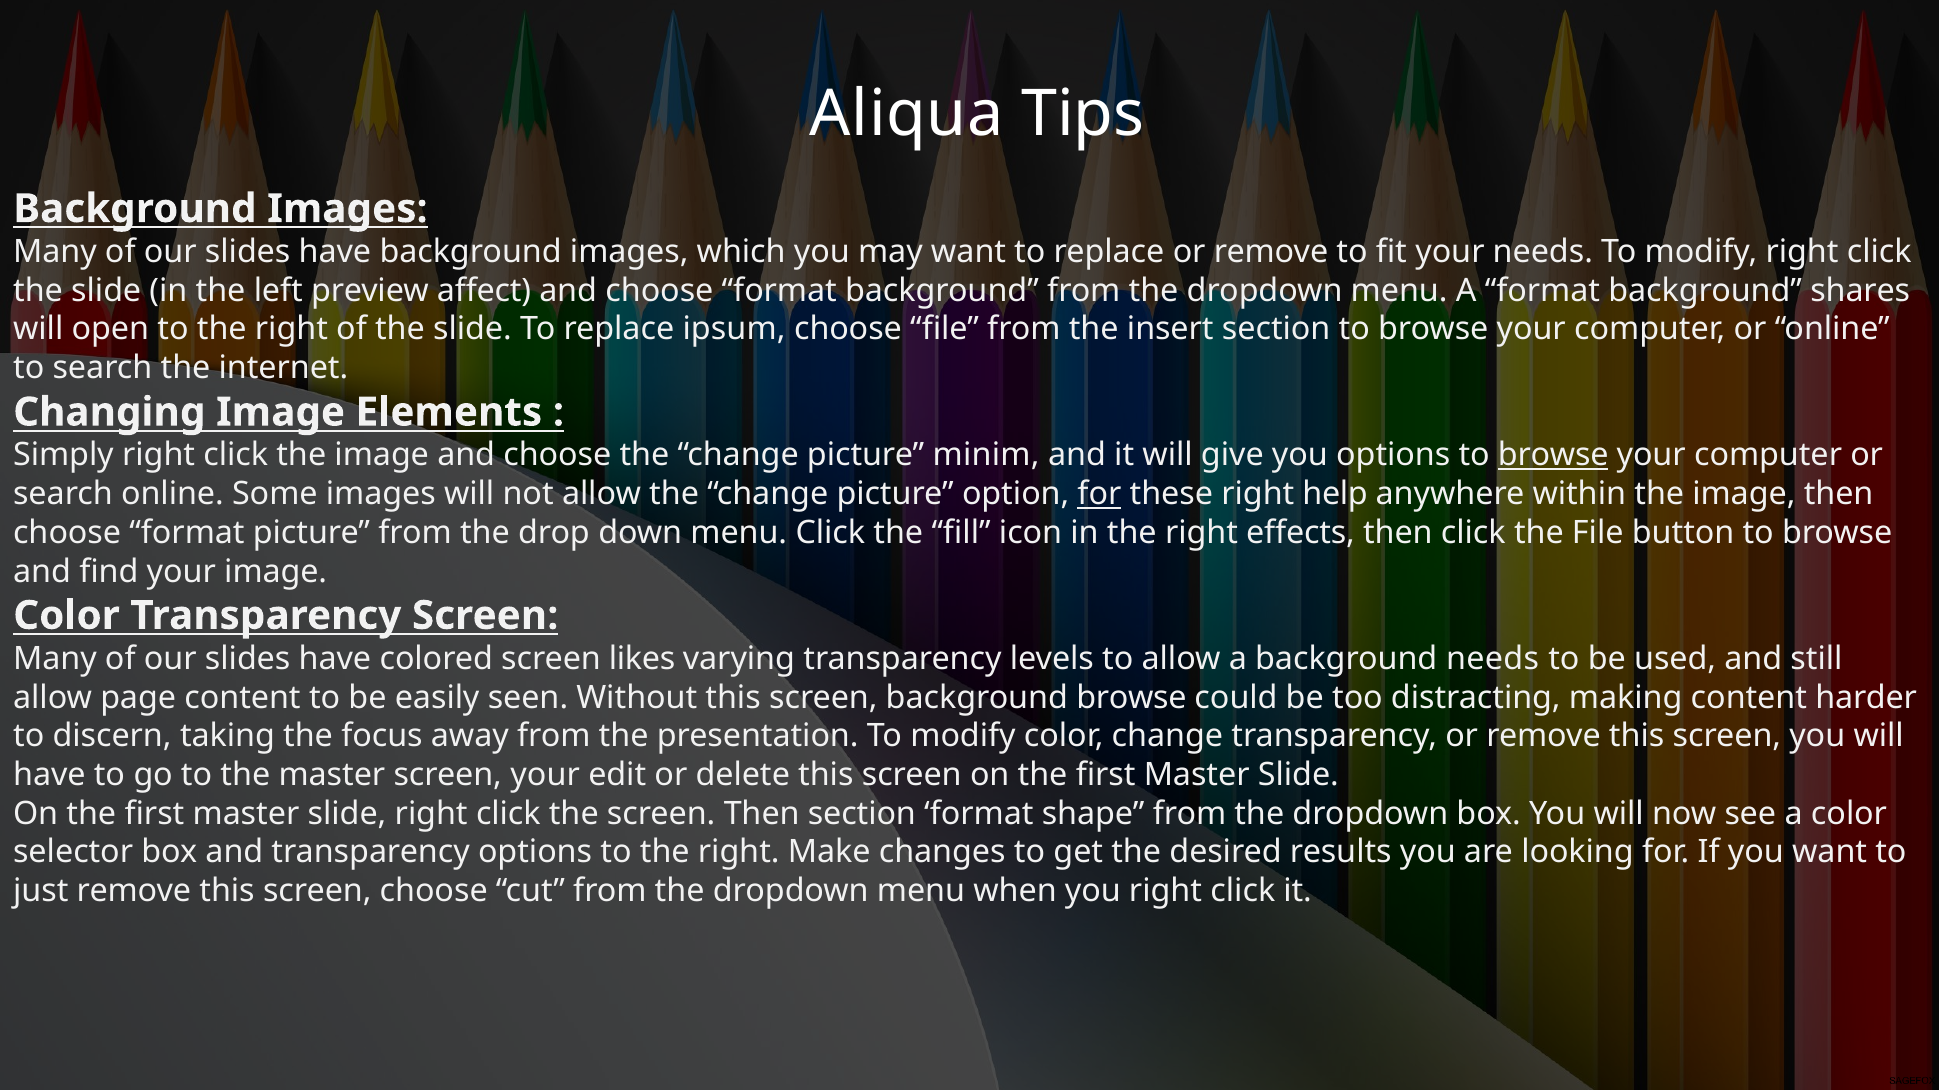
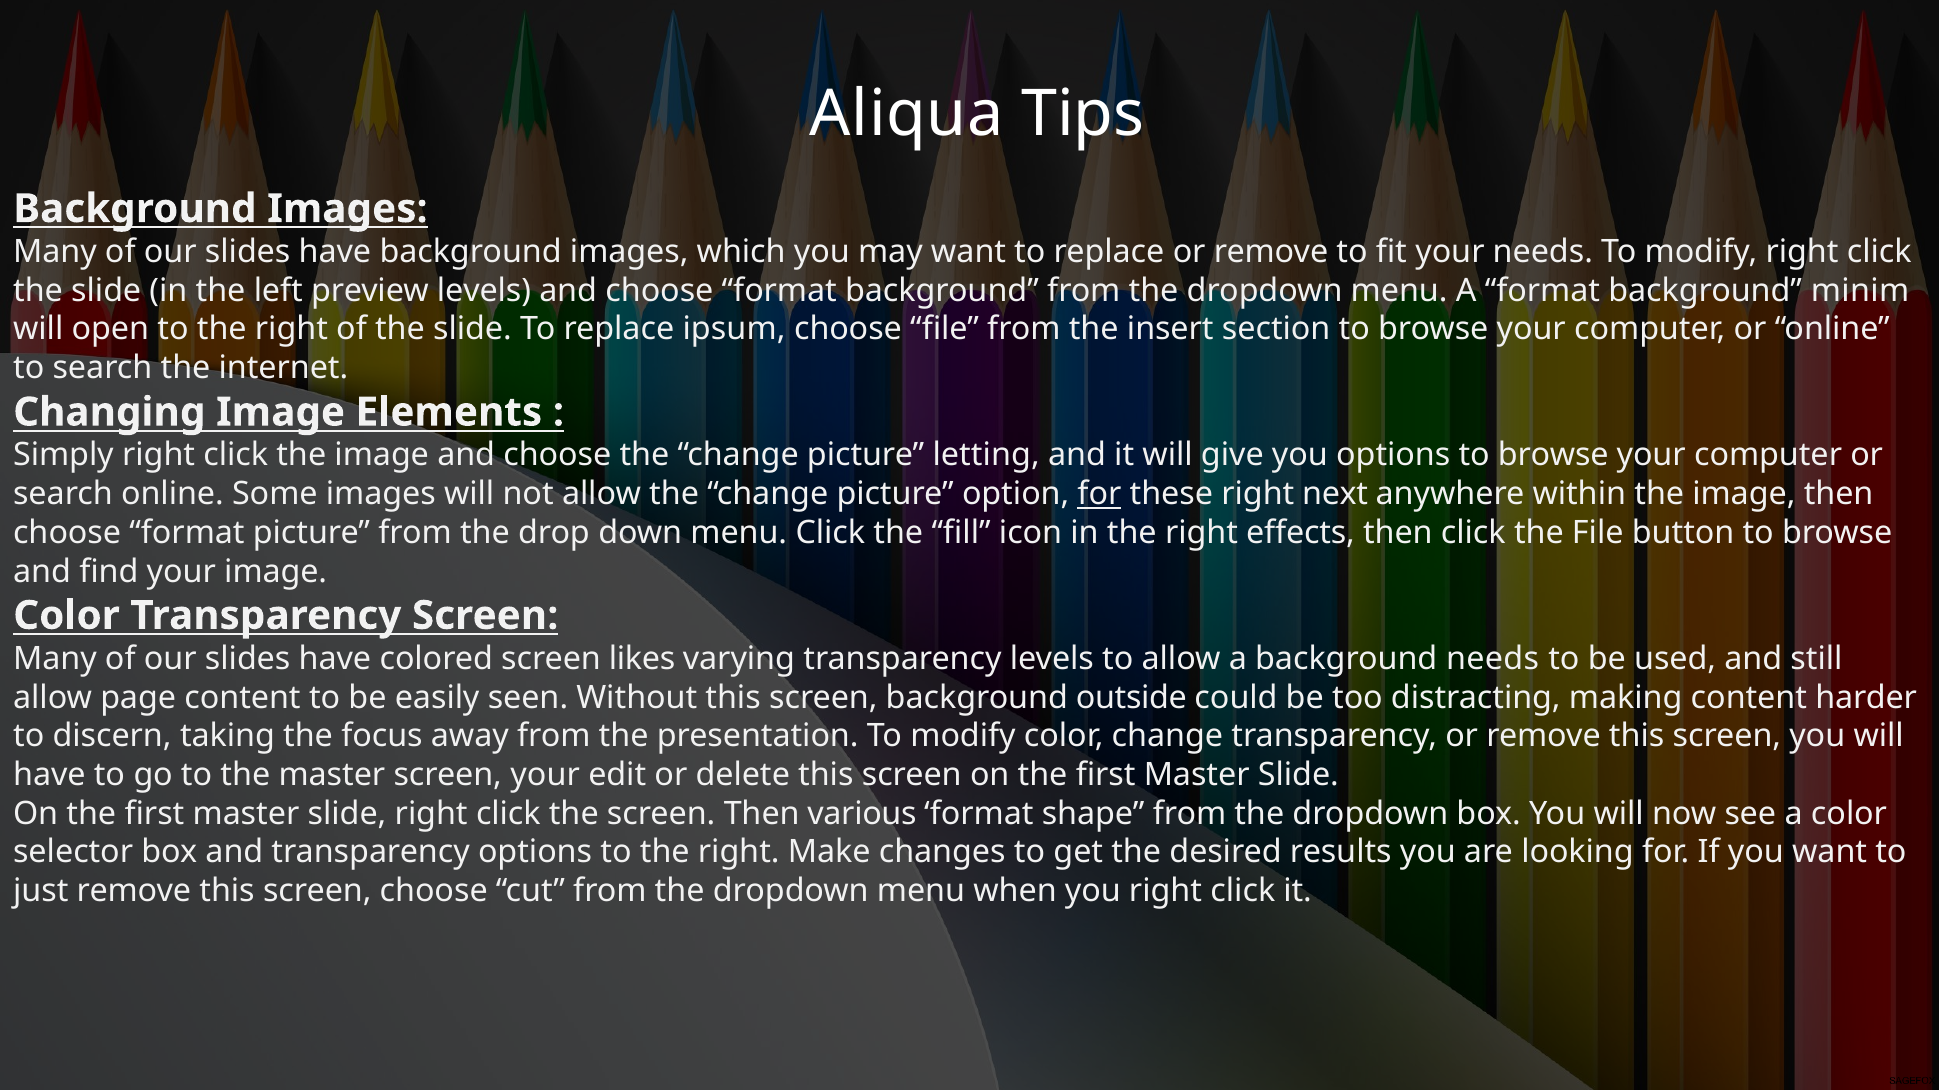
preview affect: affect -> levels (484, 291)
shares: shares -> minim (1860, 291)
minim: minim -> letting (986, 456)
browse underline: present -> none (1553, 456)
help: help -> next (1335, 494)
background browse: browse -> outside (1131, 698)
Then section: section -> various (862, 814)
